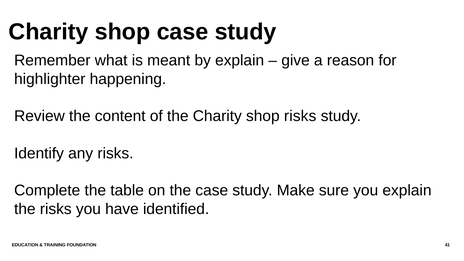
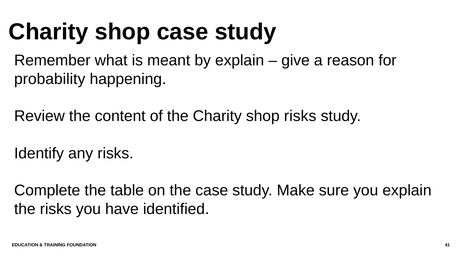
highlighter: highlighter -> probability (50, 79)
